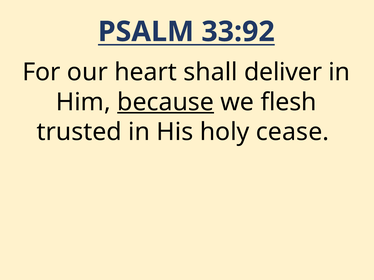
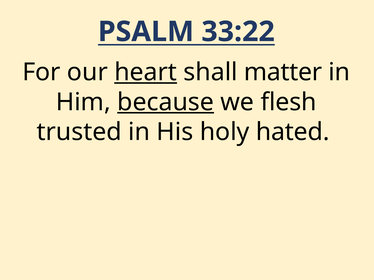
33:92: 33:92 -> 33:22 (238, 32)
heart underline: none -> present (146, 72)
deliver: deliver -> matter (283, 72)
cease: cease -> hated (293, 132)
